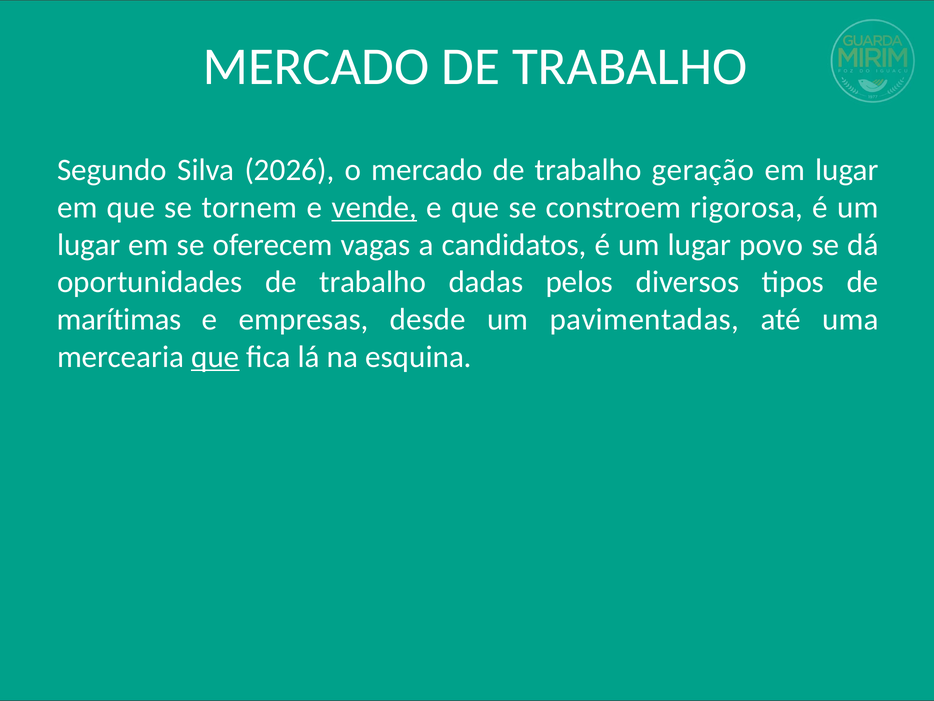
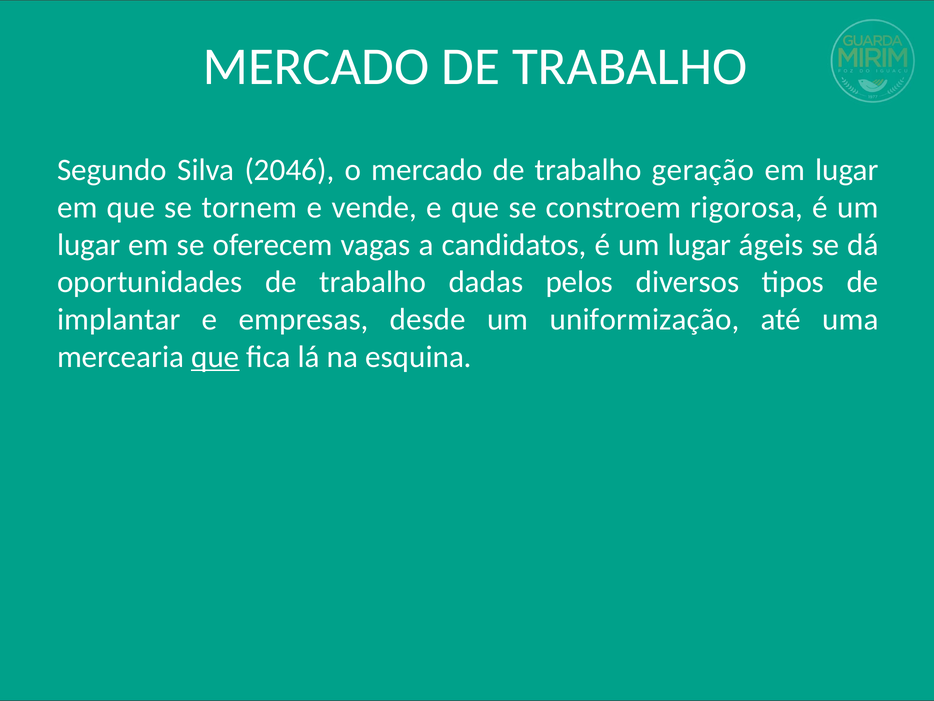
2026: 2026 -> 2046 (289, 170)
vende underline: present -> none (374, 207)
povo: povo -> ágeis (771, 245)
marítimas: marítimas -> implantar (119, 319)
pavimentadas: pavimentadas -> uniformização (645, 319)
